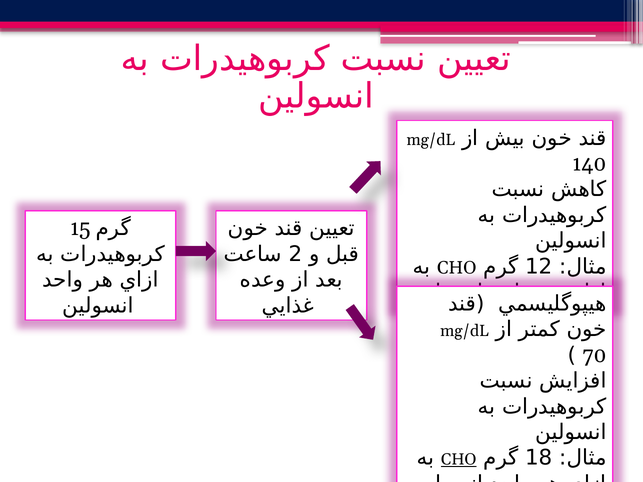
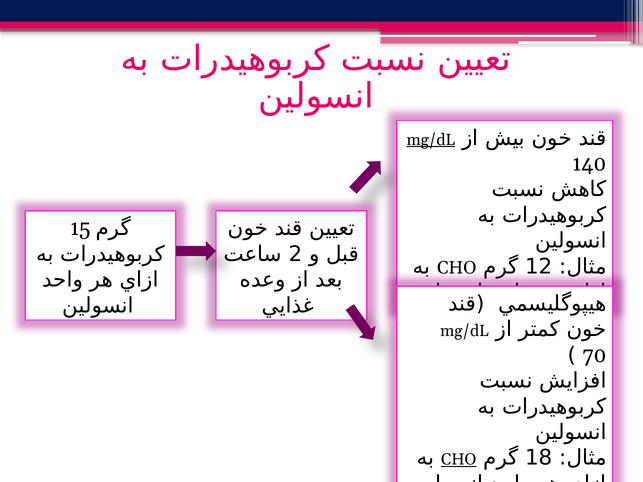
mg/dL underline: none -> present (431, 140)
